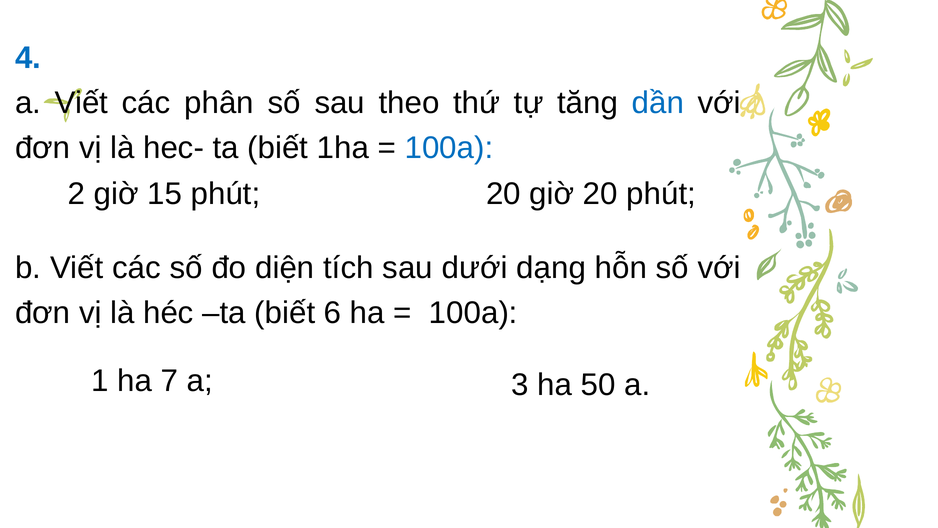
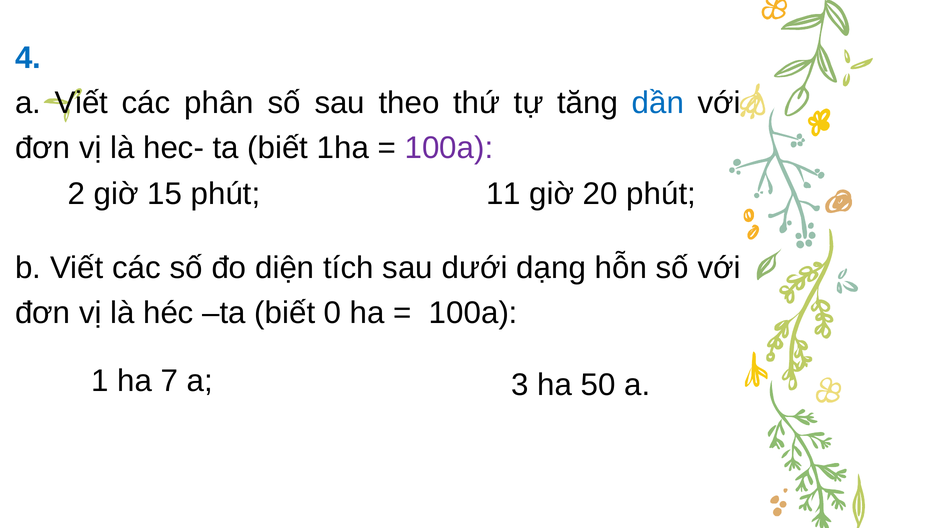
100a colour: blue -> purple (449, 148)
phút 20: 20 -> 11 (503, 194)
6: 6 -> 0 (333, 313)
